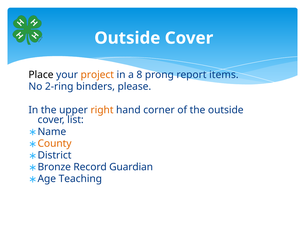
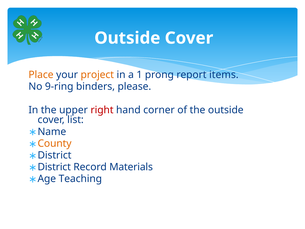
Place colour: black -> orange (41, 75)
8: 8 -> 1 (139, 75)
2-ring: 2-ring -> 9-ring (59, 86)
right colour: orange -> red (102, 110)
Bronze: Bronze -> District (54, 167)
Guardian: Guardian -> Materials (131, 167)
